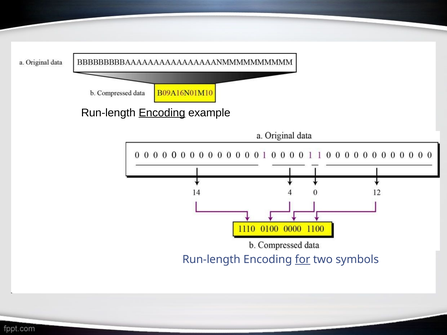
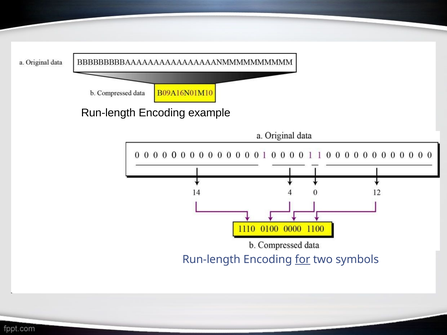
Encoding underline: present -> none (162, 113)
